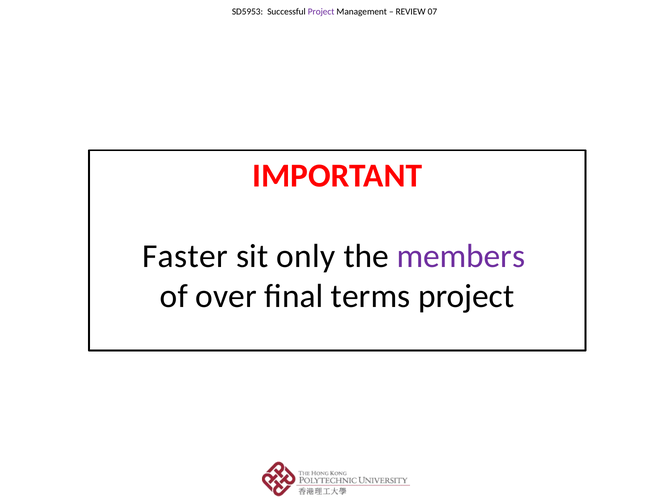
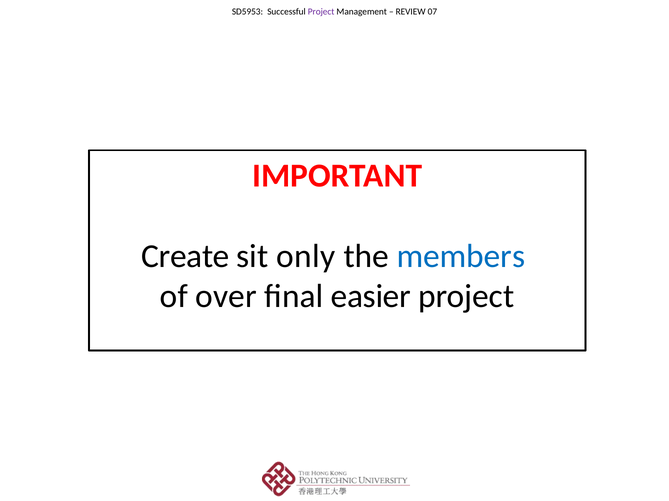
Faster: Faster -> Create (185, 257)
members colour: purple -> blue (461, 257)
terms: terms -> easier (371, 297)
